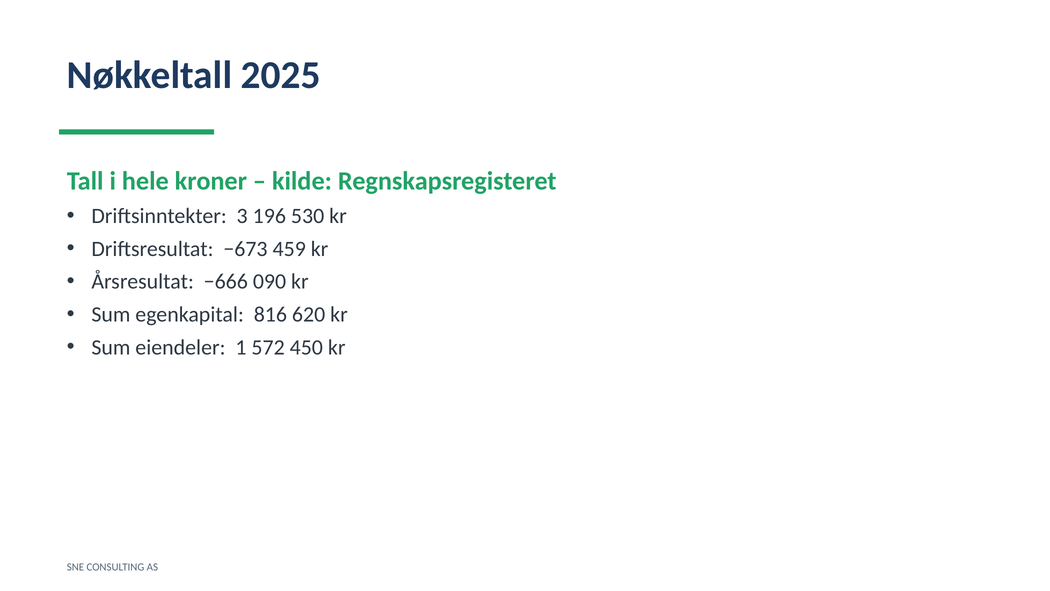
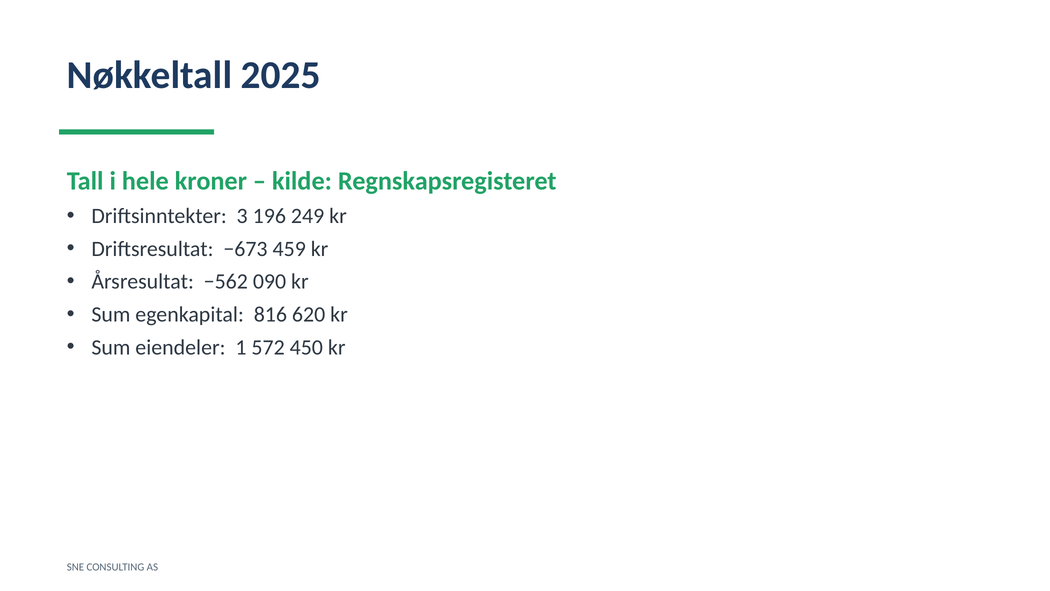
530: 530 -> 249 (308, 216)
−666: −666 -> −562 (226, 282)
